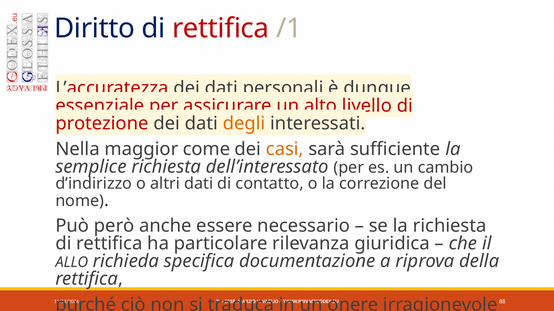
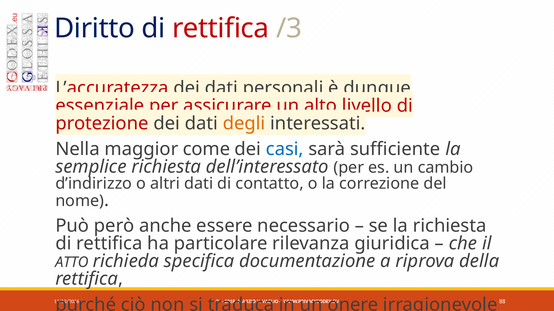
/1: /1 -> /3 (289, 29)
casi colour: orange -> blue (285, 149)
ALLO: ALLO -> ATTO (72, 263)
